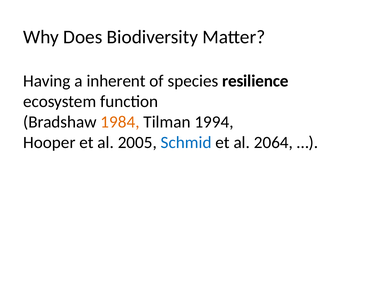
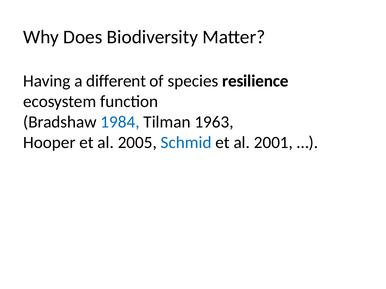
inherent: inherent -> different (116, 81)
1984 colour: orange -> blue (120, 122)
1994: 1994 -> 1963 (214, 122)
2064: 2064 -> 2001 (273, 143)
